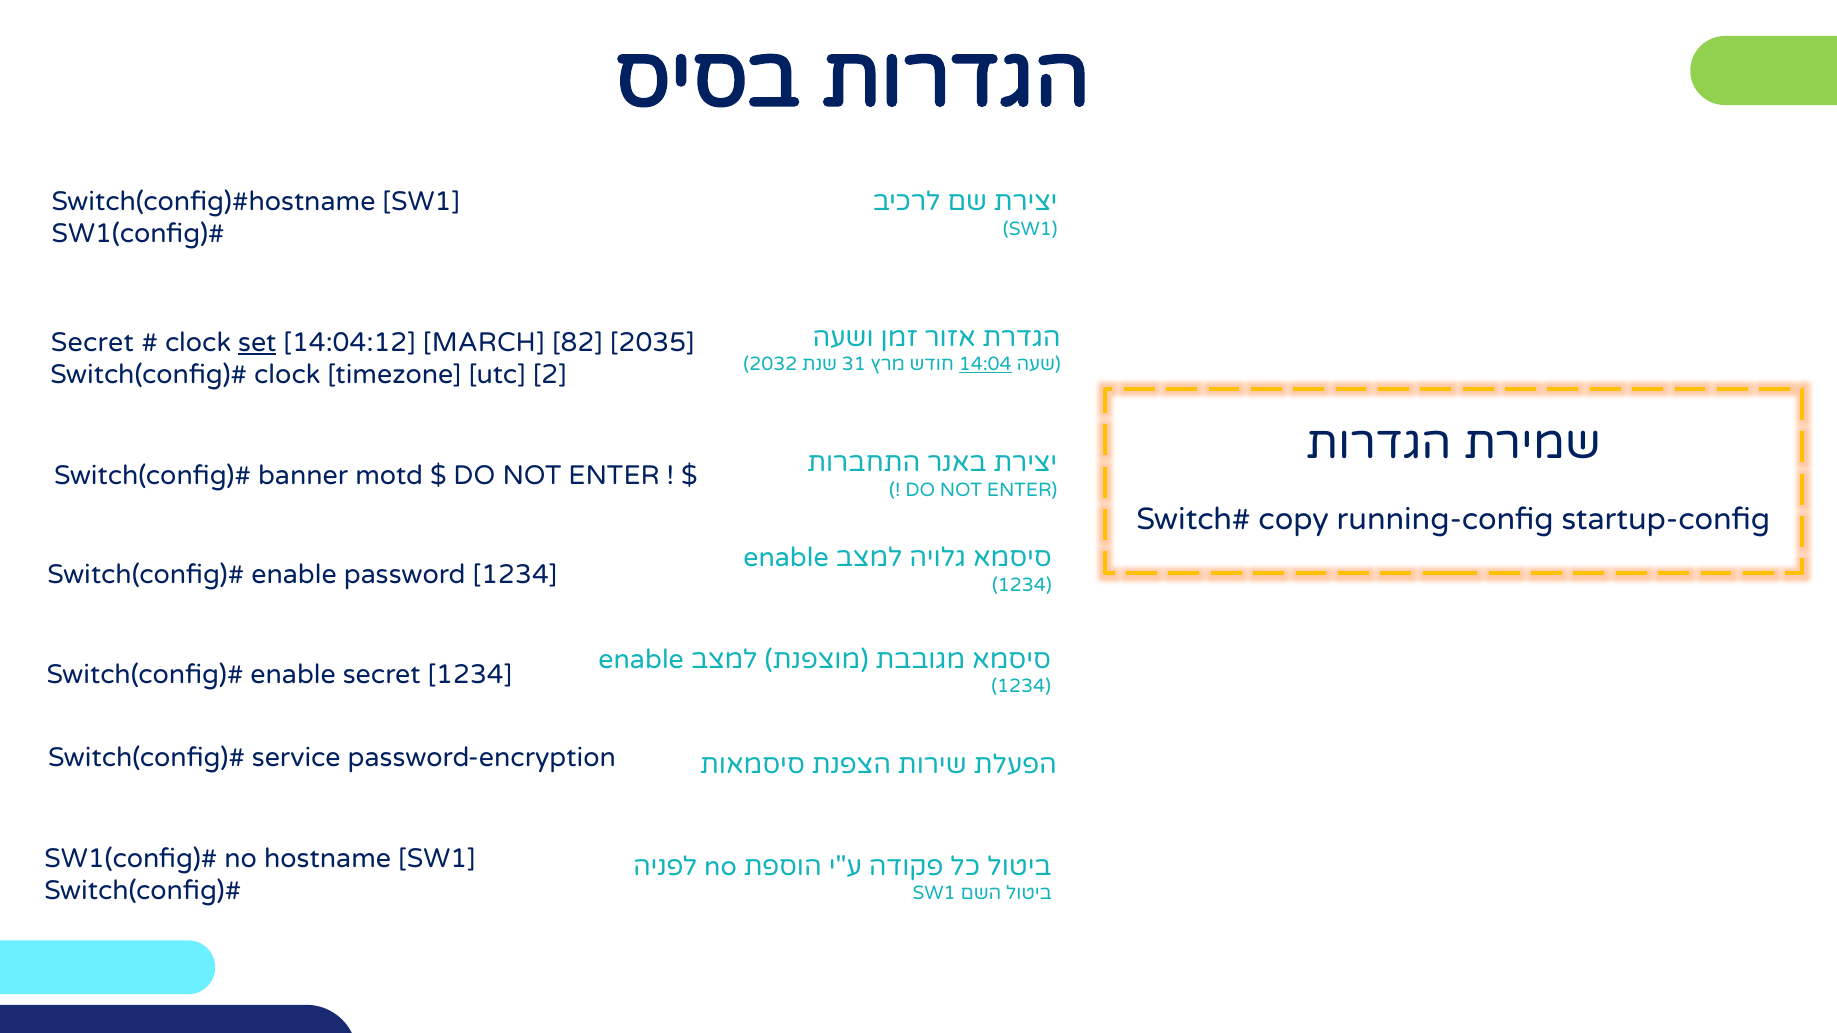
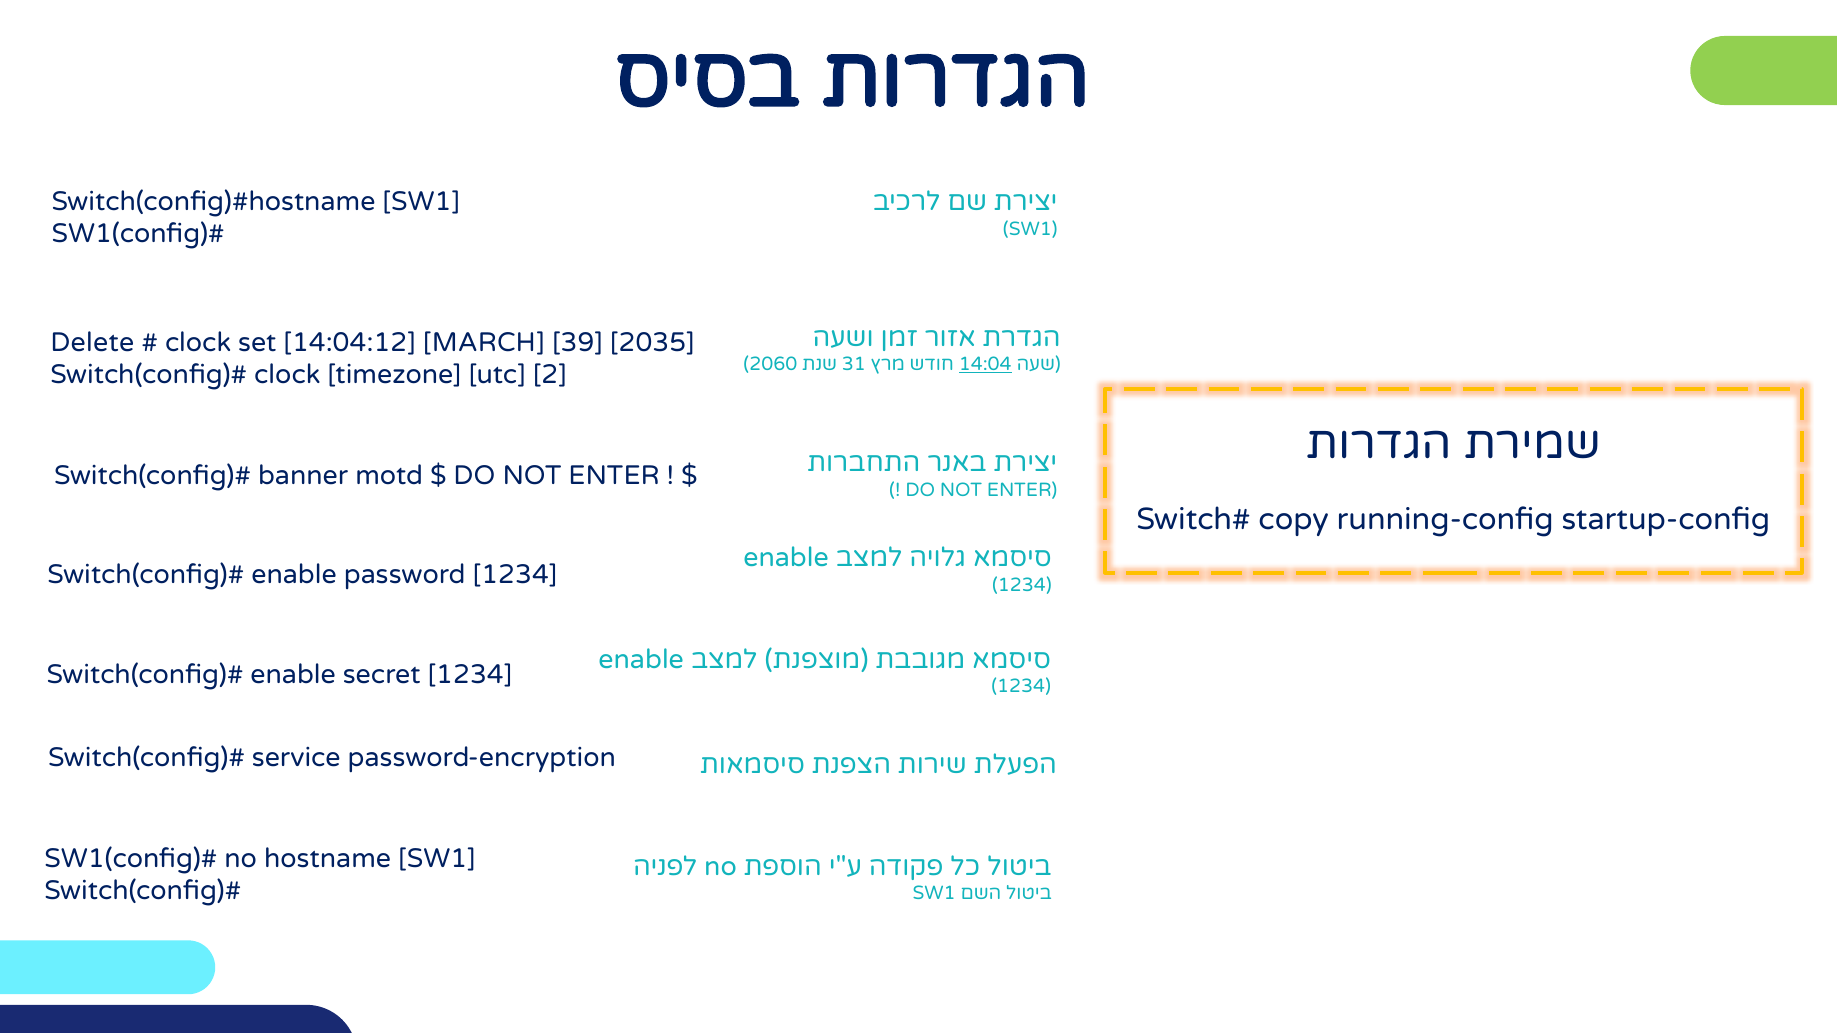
Secret: Secret -> Delete (92, 343)
set underline: present -> none (257, 343)
82: 82 -> 39 (578, 343)
2032: 2032 -> 2060 (773, 365)
